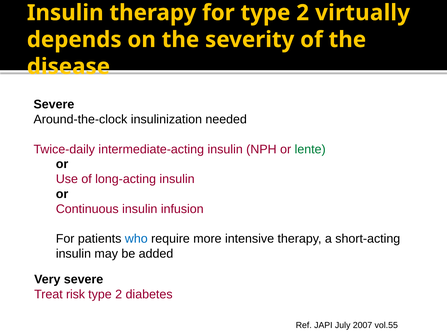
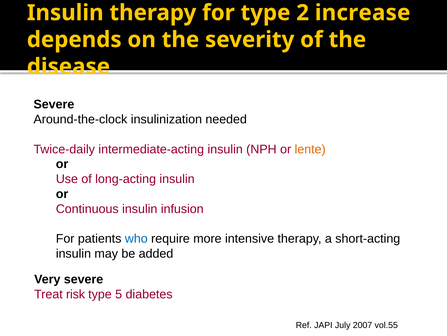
virtually: virtually -> increase (363, 13)
lente colour: green -> orange (310, 149)
2: 2 -> 5 (119, 294)
